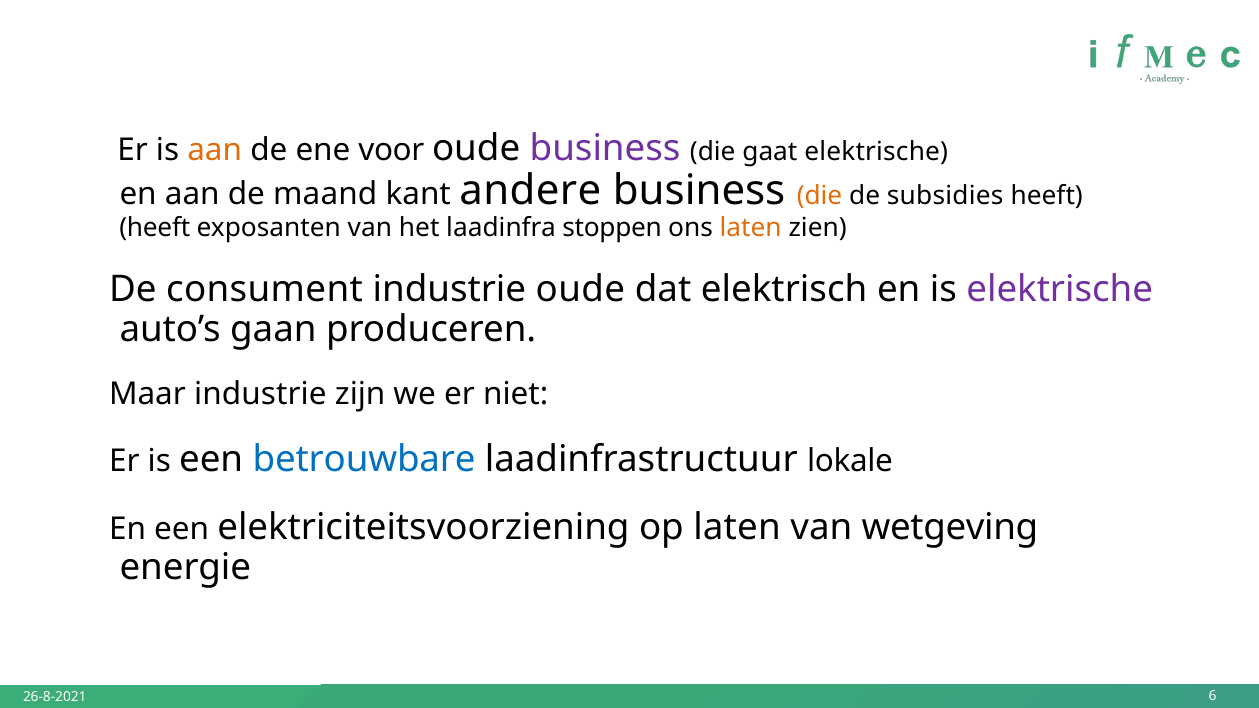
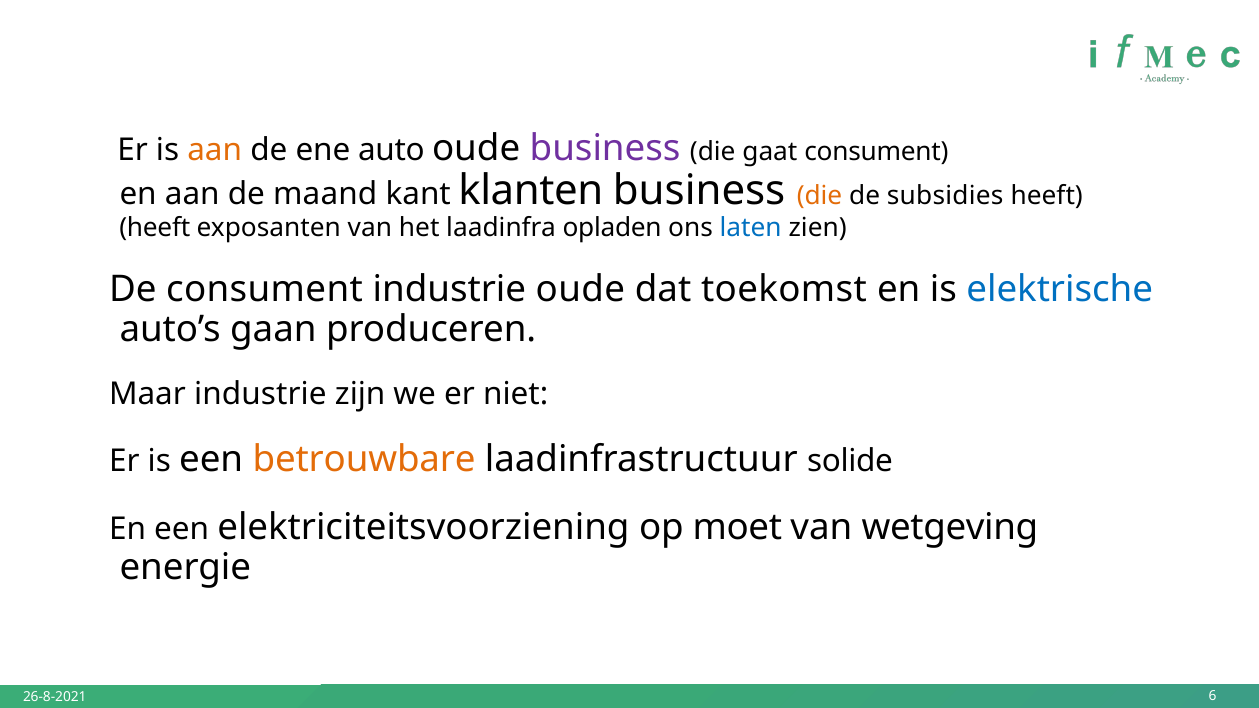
voor: voor -> auto (391, 150)
gaat elektrische: elektrische -> consument (876, 152)
andere: andere -> klanten (531, 191)
stoppen: stoppen -> opladen (612, 228)
laten colour: orange -> blue (751, 228)
elektrisch: elektrisch -> toekomst (784, 290)
elektrische colour: purple -> blue (1060, 290)
betrouwbare colour: blue -> orange (364, 460)
lokale: lokale -> solide (850, 462)
op laten: laten -> moet (737, 528)
